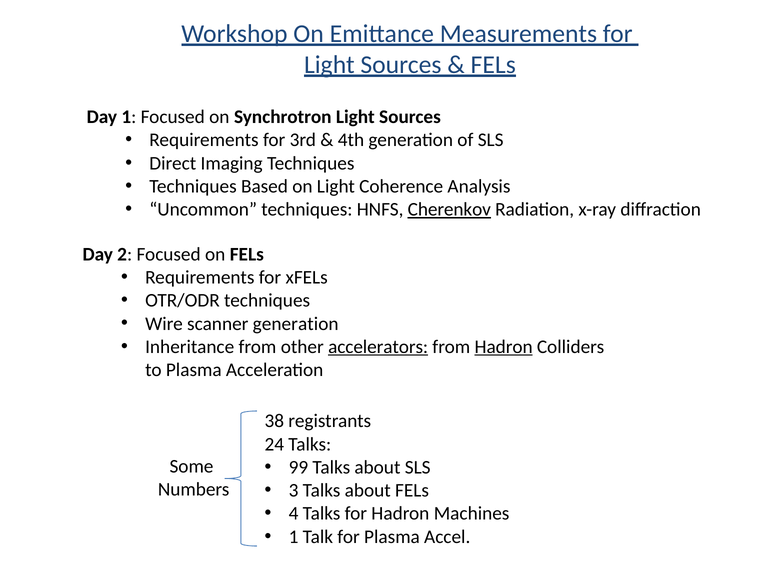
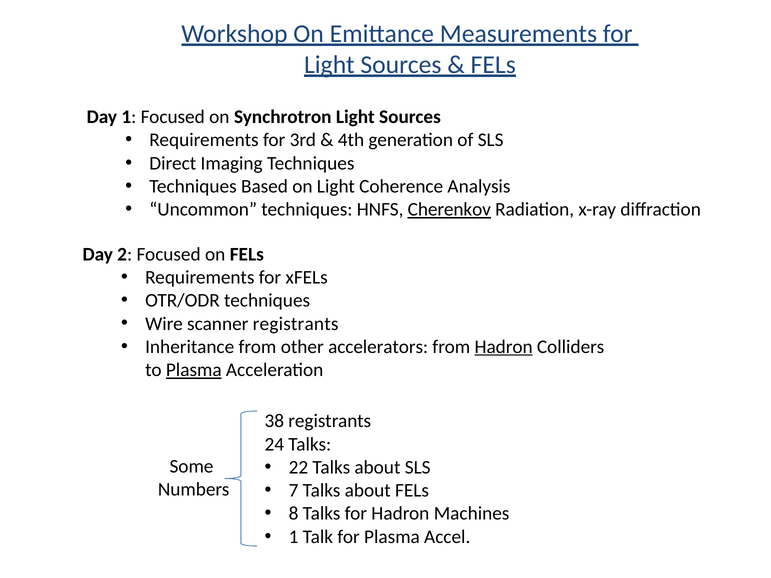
scanner generation: generation -> registrants (296, 324)
accelerators underline: present -> none (378, 347)
Plasma underline: none -> present (194, 370)
99: 99 -> 22 (298, 468)
3: 3 -> 7 (294, 491)
4: 4 -> 8 (294, 514)
